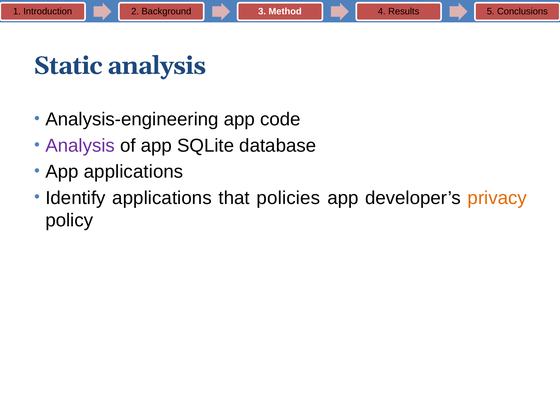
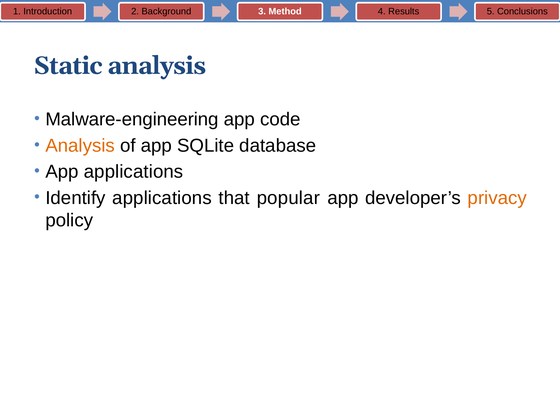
Analysis-engineering: Analysis-engineering -> Malware-engineering (132, 119)
Analysis colour: purple -> orange (80, 146)
policies: policies -> popular (288, 198)
